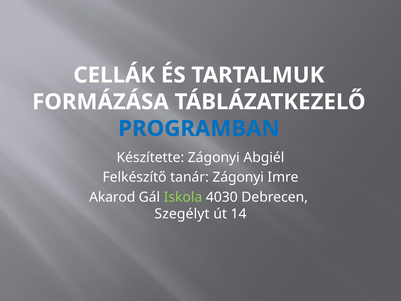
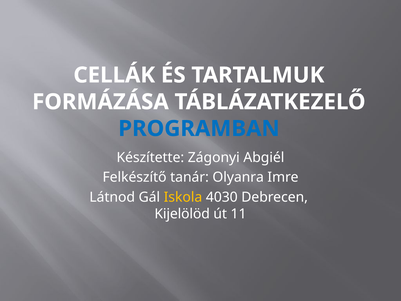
tanár Zágonyi: Zágonyi -> Olyanra (238, 177)
Akarod: Akarod -> Látnod (112, 197)
Iskola colour: light green -> yellow (183, 197)
Szegélyt: Szegélyt -> Kijelölöd (182, 214)
14: 14 -> 11 (239, 214)
